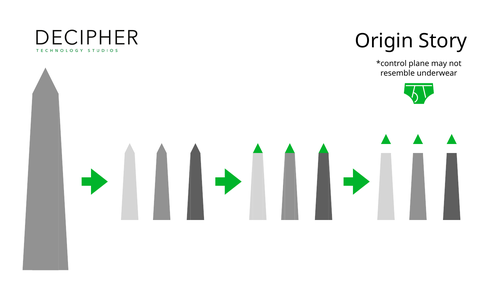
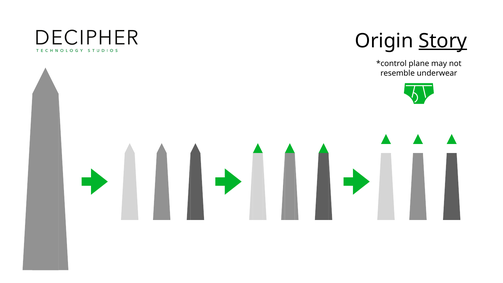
Story underline: none -> present (443, 41)
